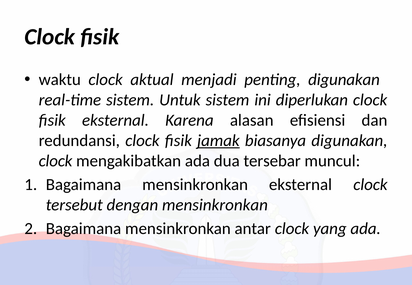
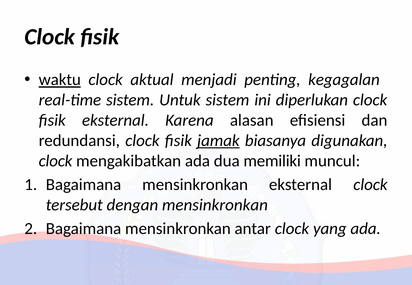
waktu underline: none -> present (60, 80)
penting digunakan: digunakan -> kegagalan (344, 80)
tersebar: tersebar -> memiliki (272, 161)
